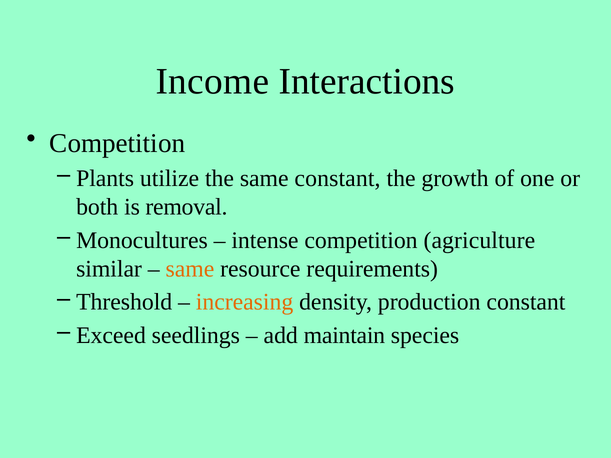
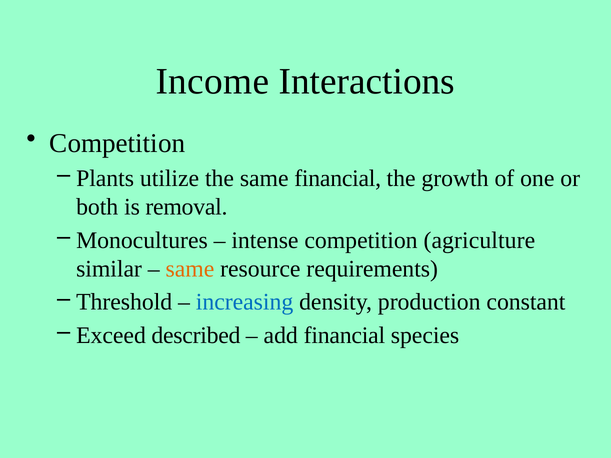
same constant: constant -> financial (338, 179)
increasing colour: orange -> blue (245, 302)
seedlings: seedlings -> described (196, 335)
add maintain: maintain -> financial (344, 335)
